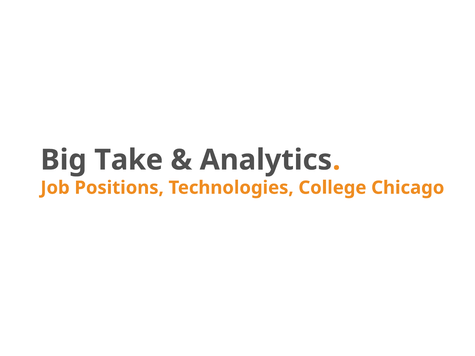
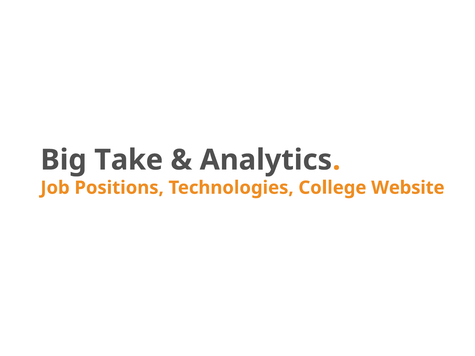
Chicago: Chicago -> Website (408, 188)
